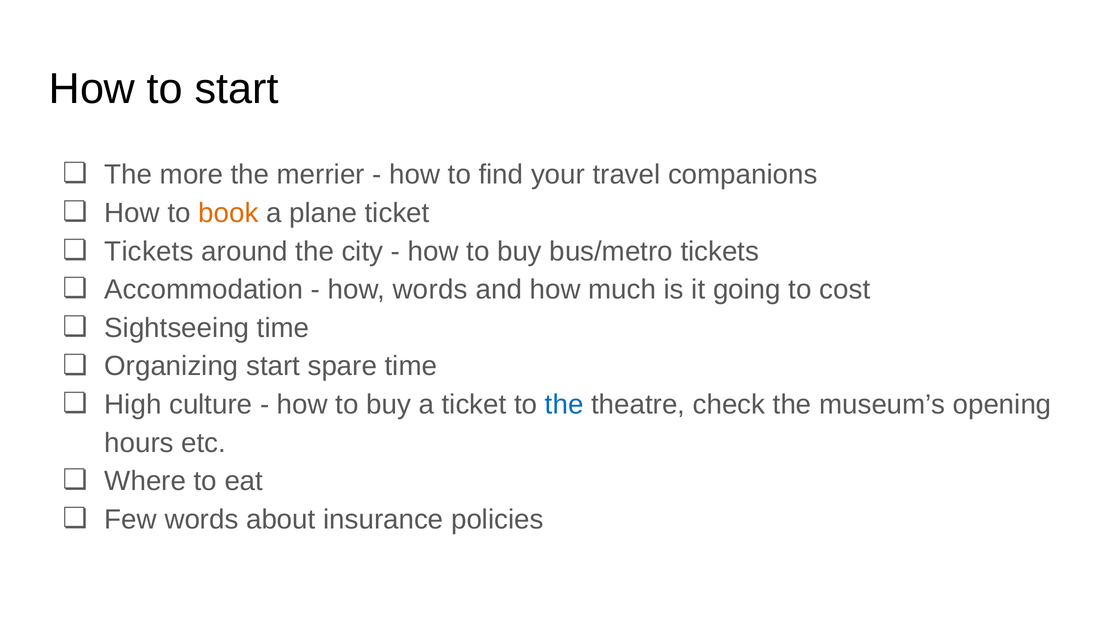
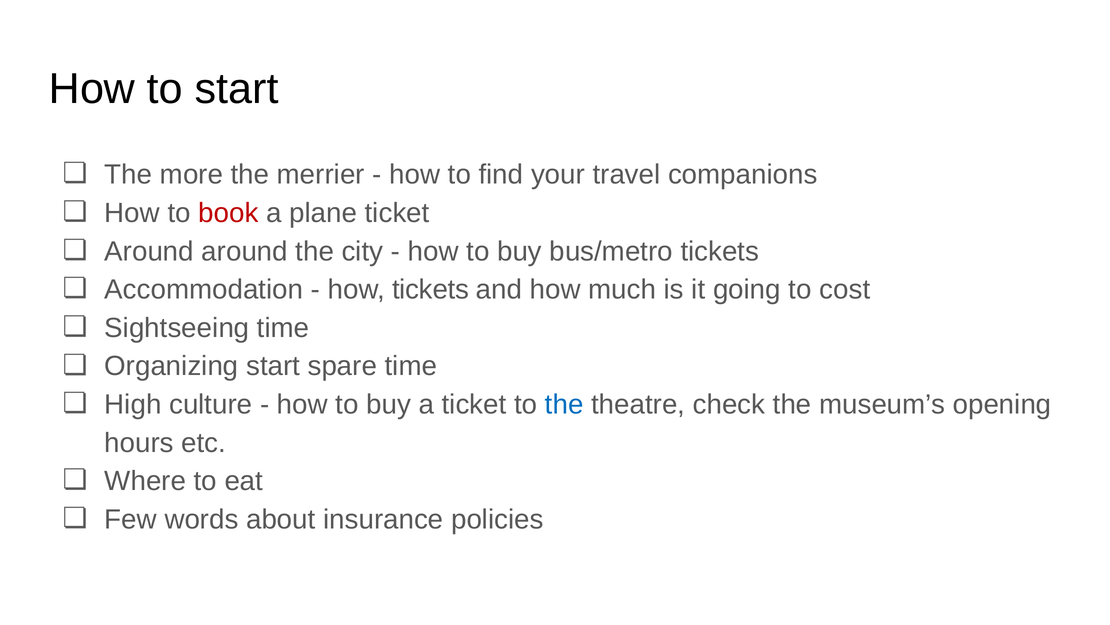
book colour: orange -> red (228, 213)
Tickets: Tickets -> Around (149, 251)
how words: words -> tickets (430, 289)
